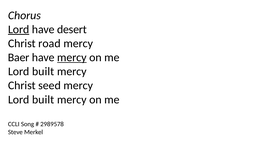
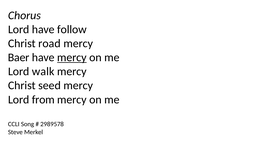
Lord underline: present -> none (19, 30)
desert: desert -> follow (72, 30)
built: built -> walk (43, 72)
built: built -> from (43, 100)
